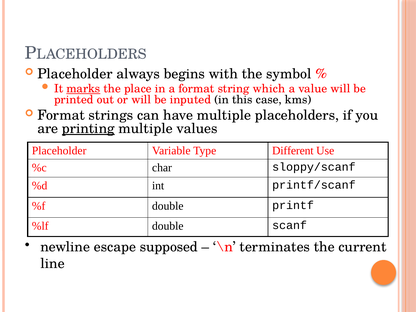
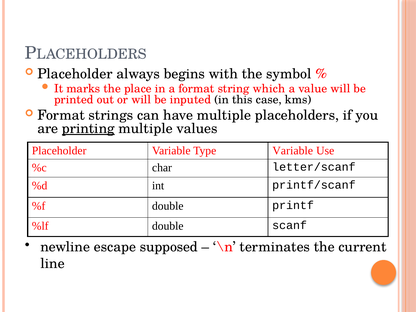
marks underline: present -> none (83, 89)
Type Different: Different -> Variable (293, 151)
sloppy/scanf: sloppy/scanf -> letter/scanf (314, 167)
